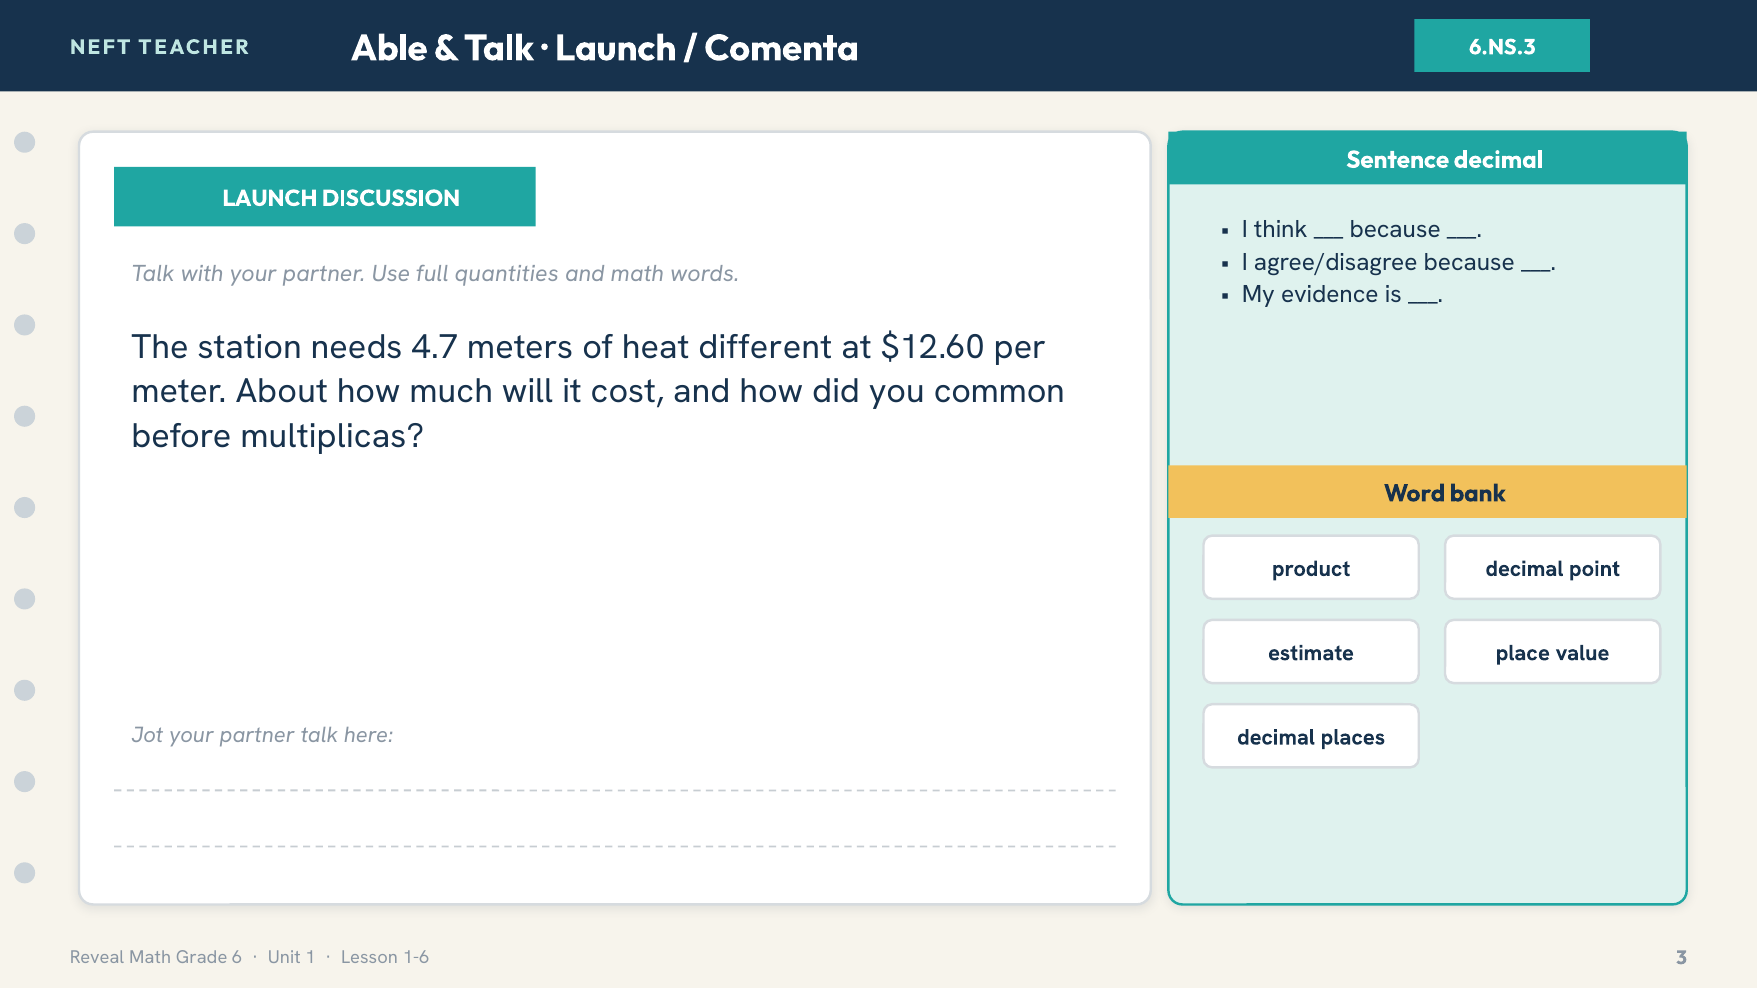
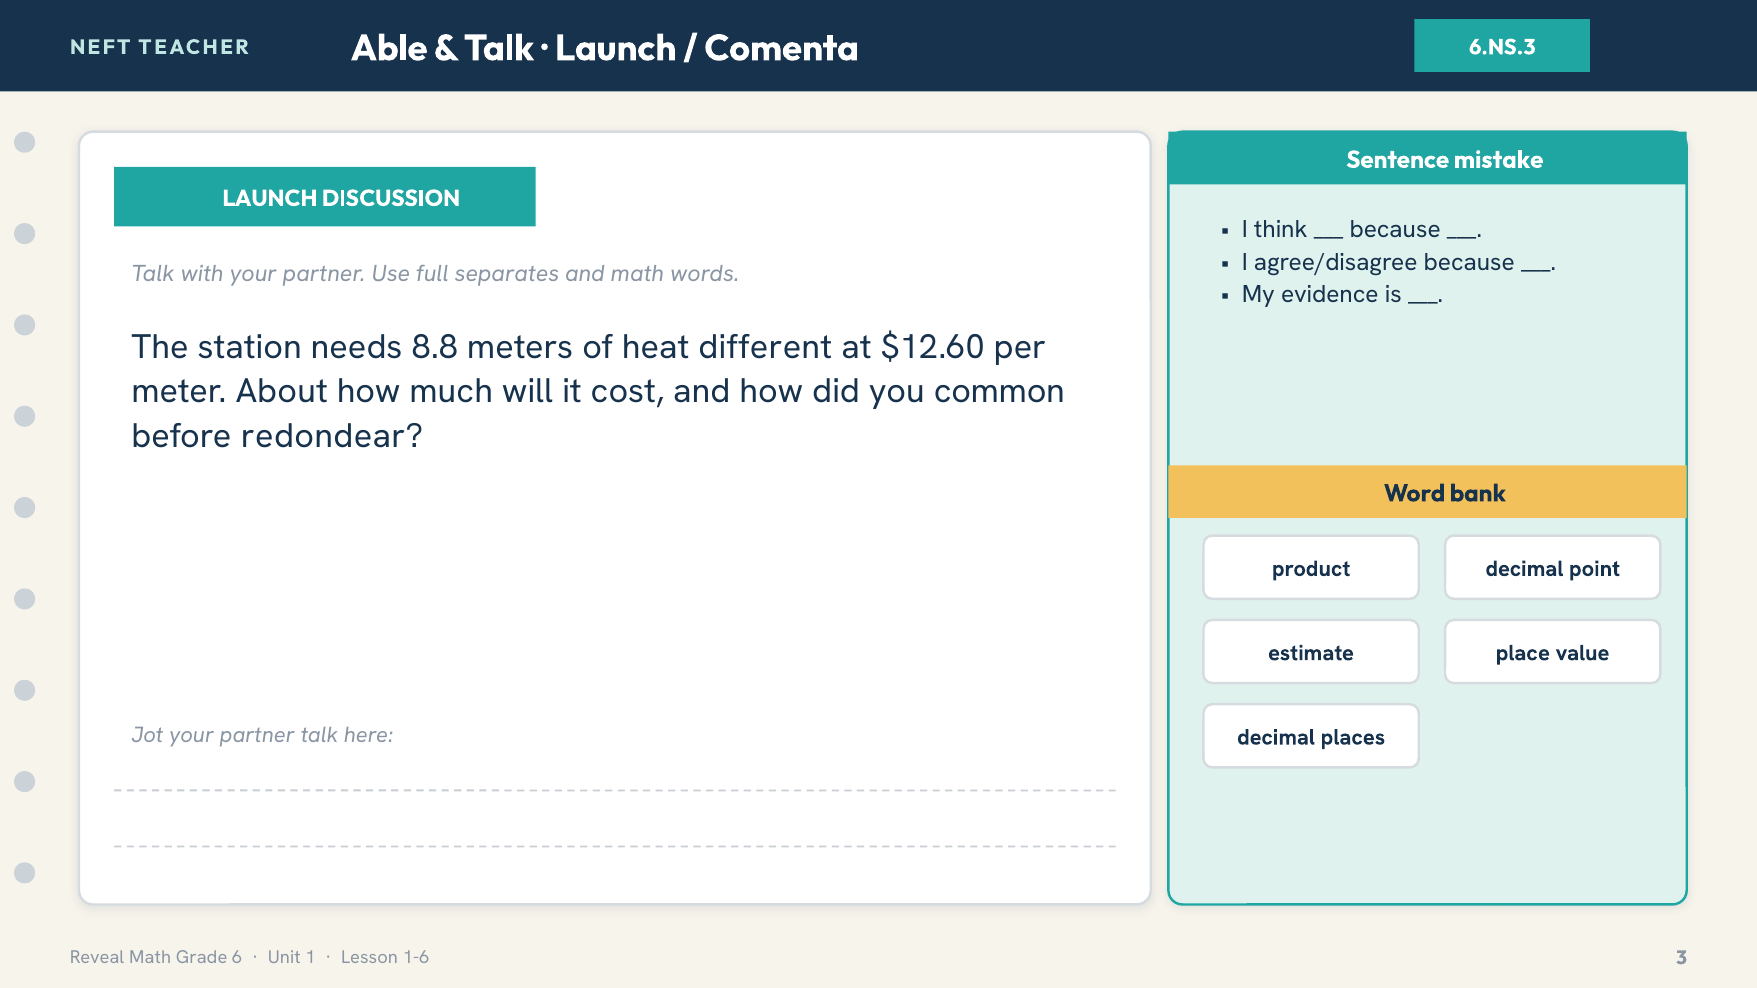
decimal: decimal -> mistake (1499, 160)
quantities: quantities -> separates (507, 274)
4.7: 4.7 -> 8.8 (435, 347)
multiplicas: multiplicas -> redondear (332, 436)
